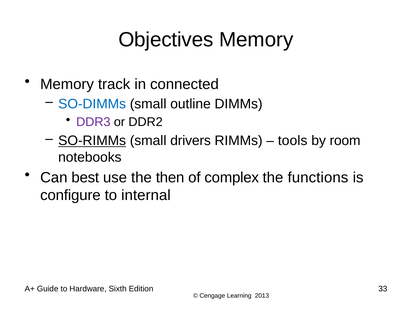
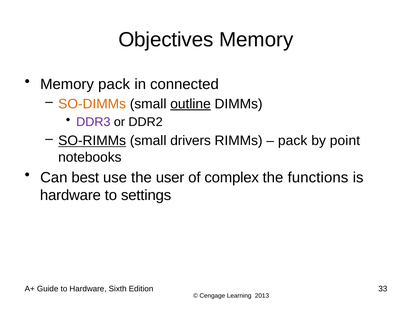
Memory track: track -> pack (114, 84)
SO-DIMMs colour: blue -> orange (92, 104)
outline underline: none -> present (191, 104)
tools: tools -> pack (293, 141)
room: room -> point (345, 141)
then: then -> user (170, 177)
configure: configure -> hardware (70, 195)
internal: internal -> settings (146, 195)
